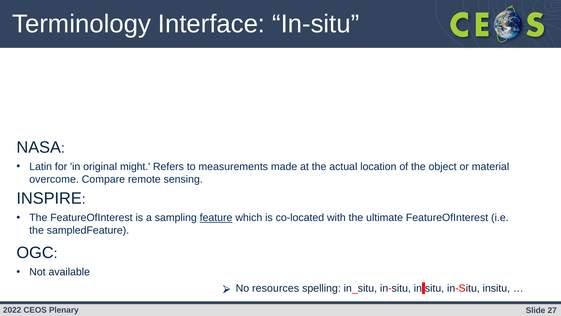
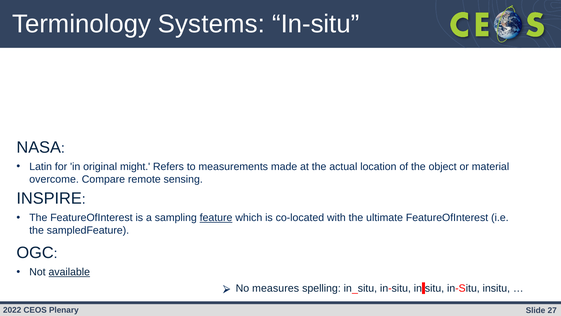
Interface: Interface -> Systems (211, 24)
available underline: none -> present (69, 272)
resources: resources -> measures (276, 288)
